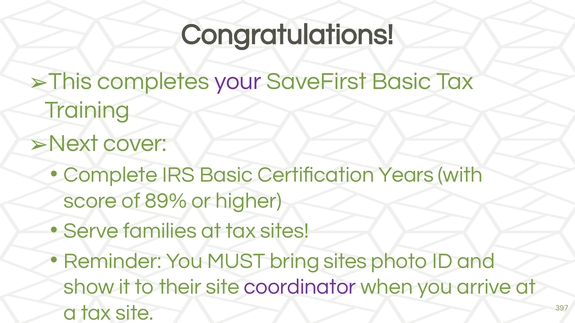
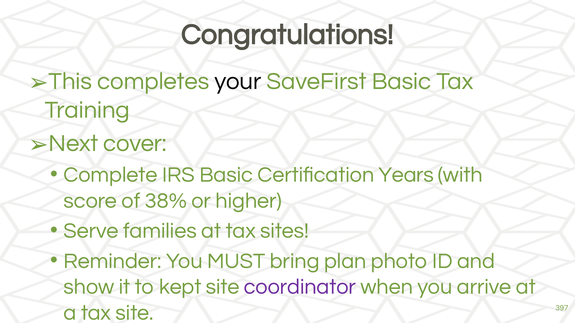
your colour: purple -> black (238, 81)
89%: 89% -> 38% (166, 201)
bring sites: sites -> plan (345, 261)
their: their -> kept (180, 287)
